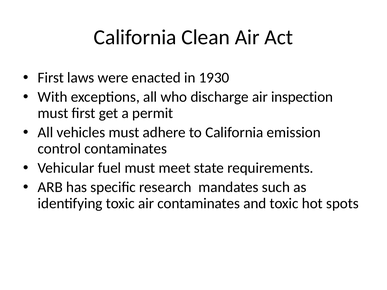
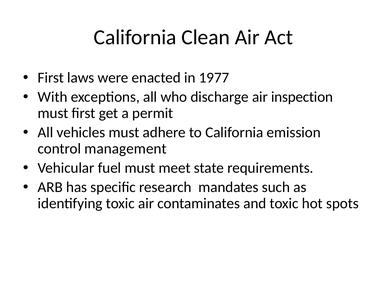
1930: 1930 -> 1977 (214, 78)
control contaminates: contaminates -> management (126, 149)
